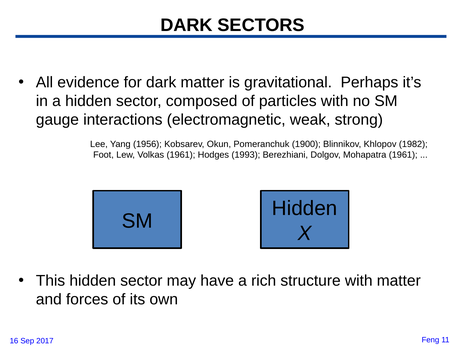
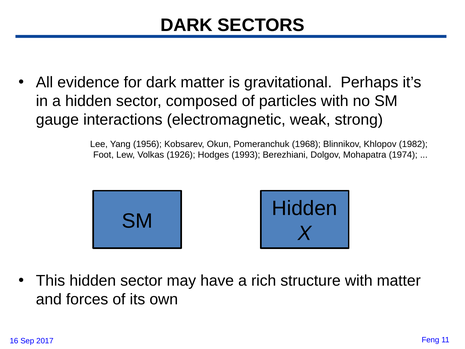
1900: 1900 -> 1968 (306, 144)
Volkas 1961: 1961 -> 1926 (181, 155)
Mohapatra 1961: 1961 -> 1974 (403, 155)
